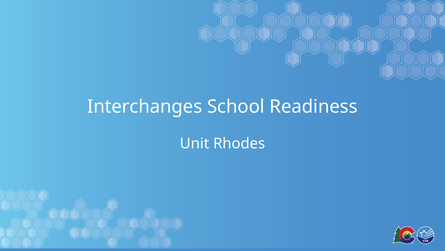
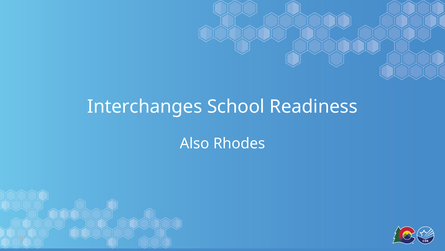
Unit: Unit -> Also (195, 143)
